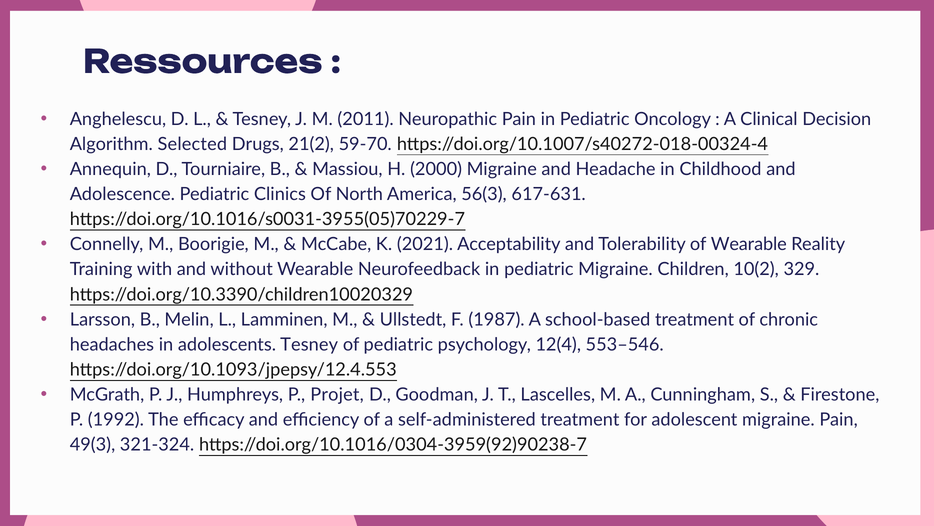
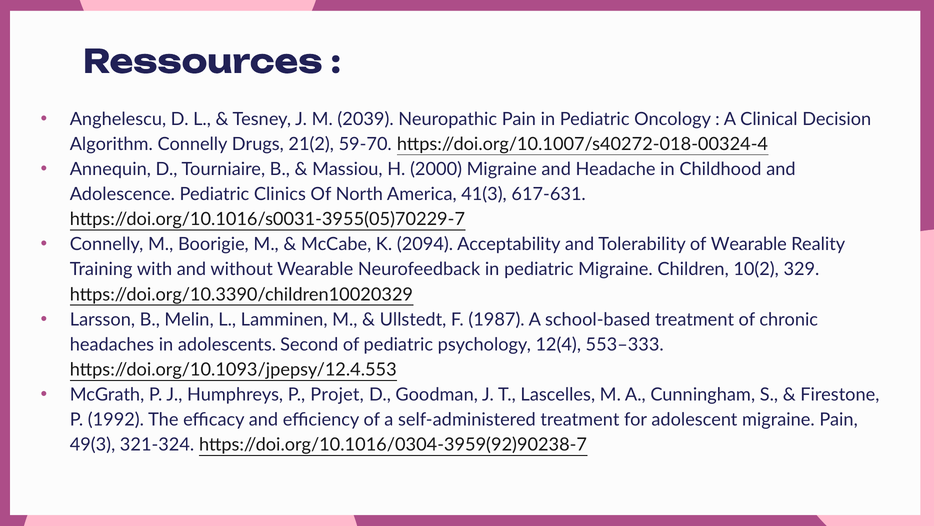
2011: 2011 -> 2039 (366, 119)
Algorithm Selected: Selected -> Connelly (192, 144)
56(3: 56(3 -> 41(3 (484, 194)
2021: 2021 -> 2094 (425, 244)
adolescents Tesney: Tesney -> Second (309, 344)
553–546: 553–546 -> 553–333 (625, 344)
